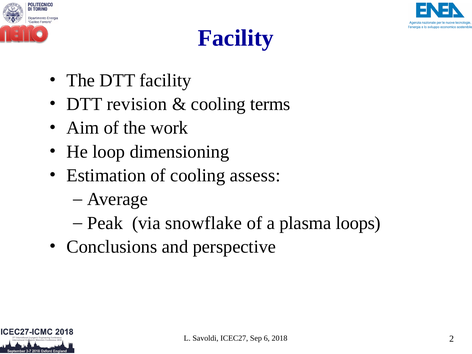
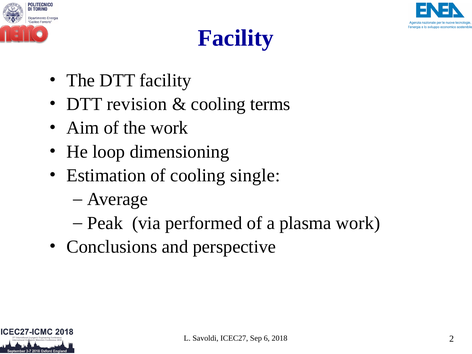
assess: assess -> single (255, 175)
snowflake: snowflake -> performed (204, 223)
plasma loops: loops -> work (358, 223)
